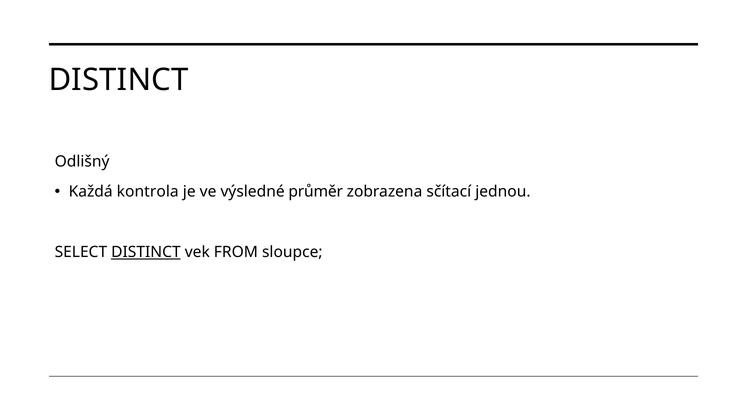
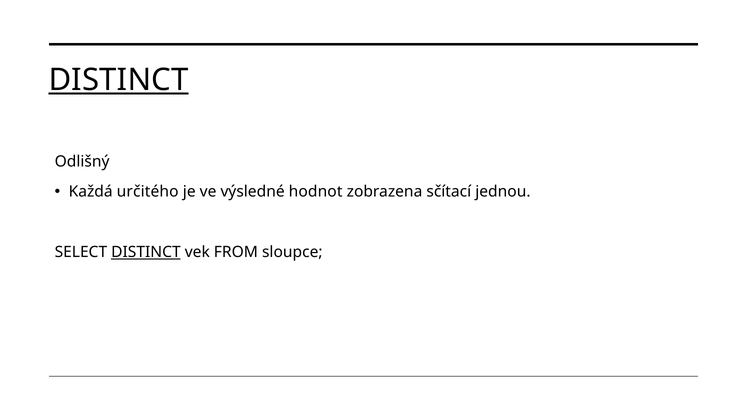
DISTINCT underline: none -> present (119, 80)
kontrola: kontrola -> určitého (148, 192)
průměr: průměr -> hodnot (316, 192)
